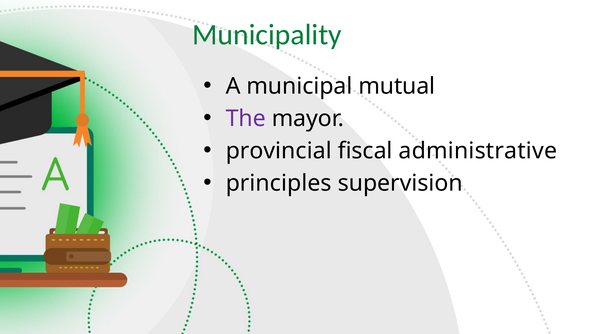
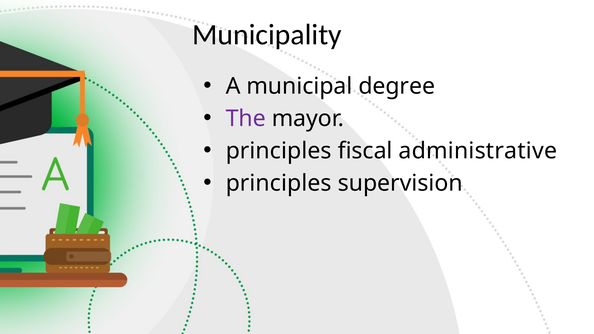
Municipality colour: green -> black (267, 35)
mutual: mutual -> degree (397, 86)
provincial: provincial -> principles (279, 151)
